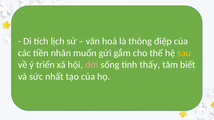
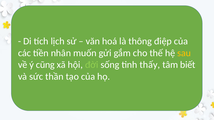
triển: triển -> cũng (45, 65)
đời colour: pink -> light green (92, 65)
nhất: nhất -> thần (54, 77)
